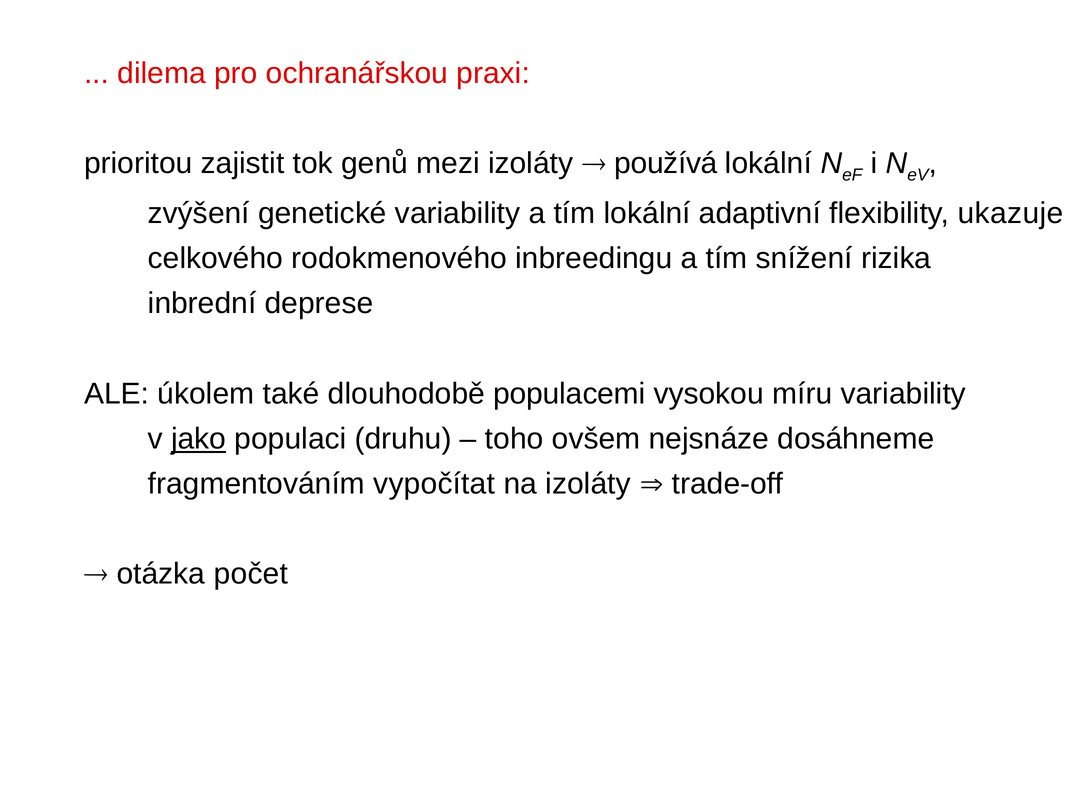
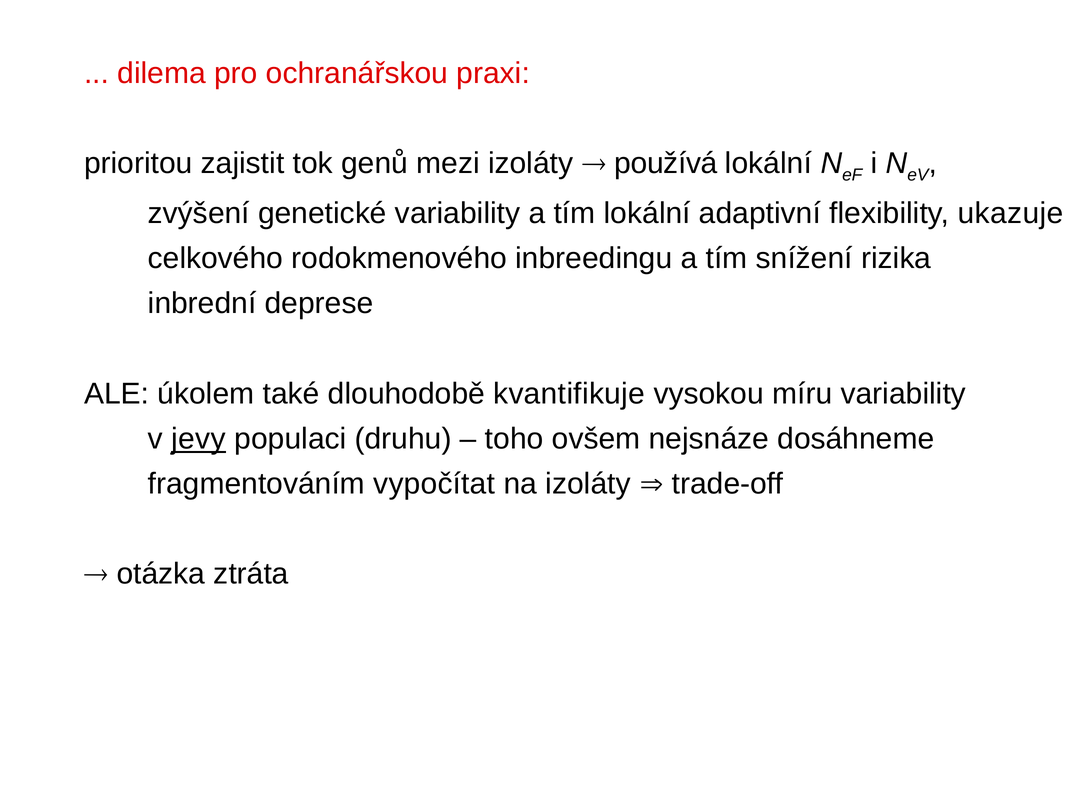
populacemi: populacemi -> kvantifikuje (569, 394)
jako: jako -> jevy (198, 439)
počet: počet -> ztráta (251, 574)
